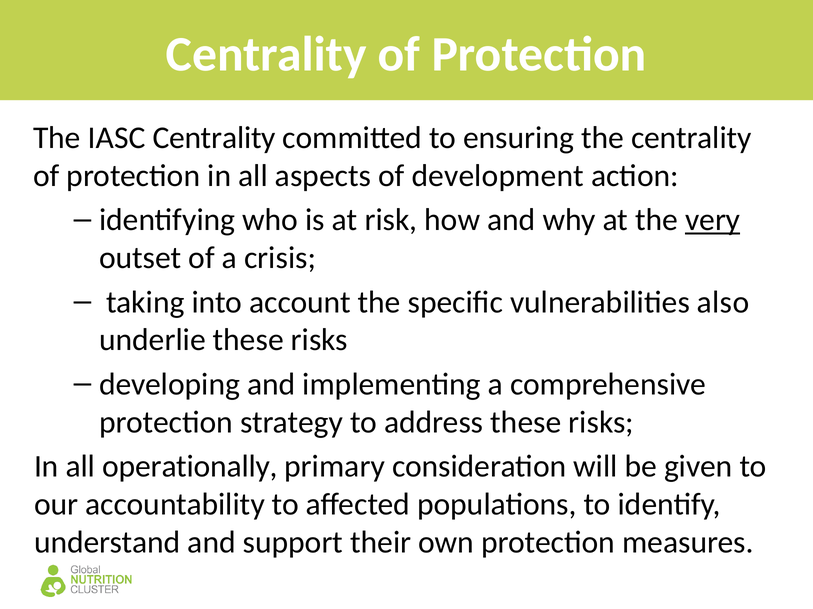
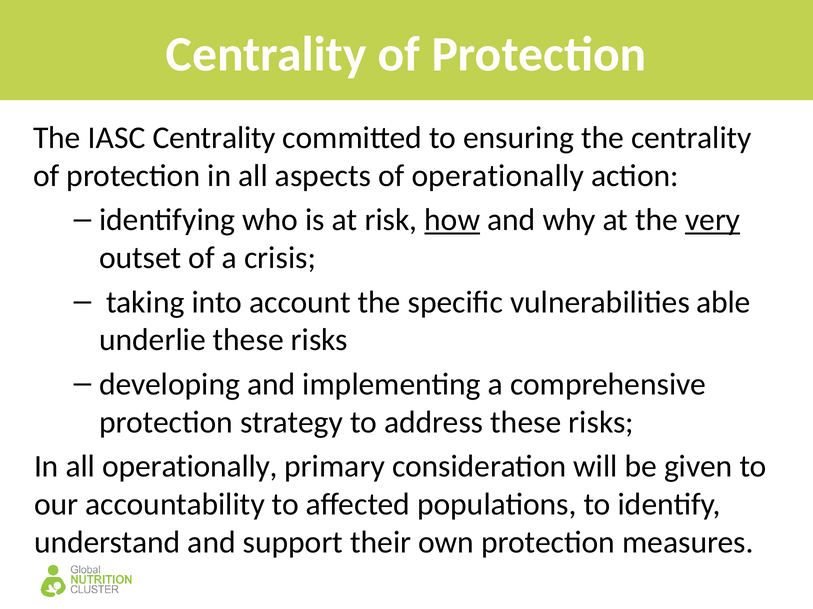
of development: development -> operationally (498, 176)
how underline: none -> present (452, 220)
also: also -> able (723, 302)
